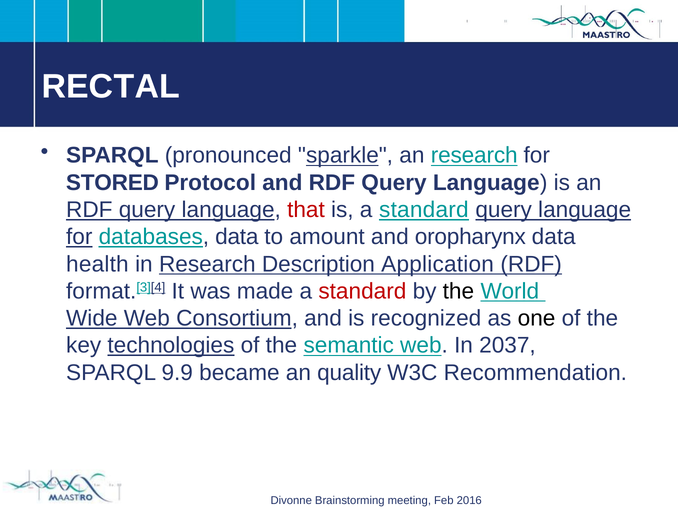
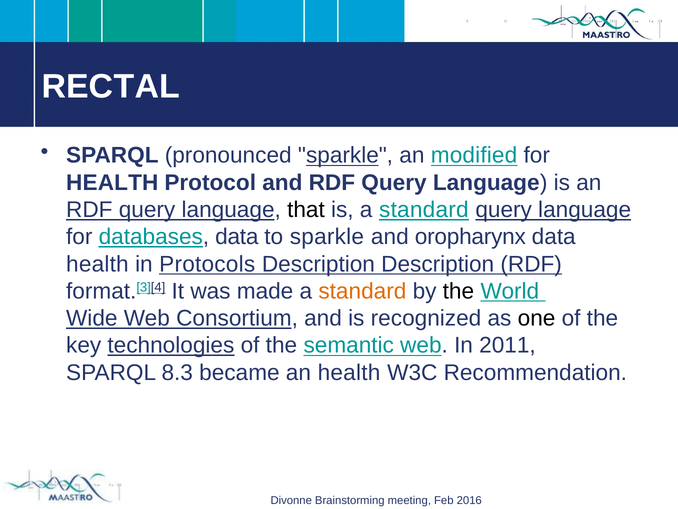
an research: research -> modified (474, 155)
STORED: STORED -> HEALTH (112, 182)
that colour: red -> black (306, 210)
for underline: present -> none (79, 237)
to amount: amount -> sparkle (327, 237)
in Research: Research -> Protocols (207, 264)
Description Application: Application -> Description (438, 264)
standard colour: red -> orange (362, 291)
2037: 2037 -> 2011 (507, 345)
9.9: 9.9 -> 8.3 (177, 372)
an quality: quality -> health (349, 372)
